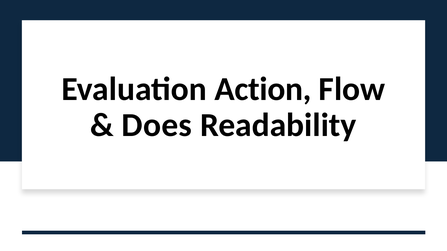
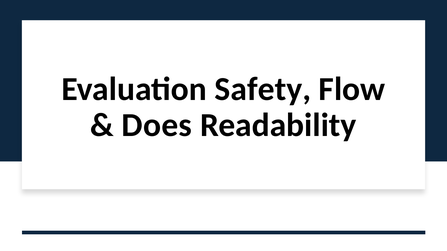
Action: Action -> Safety (263, 89)
